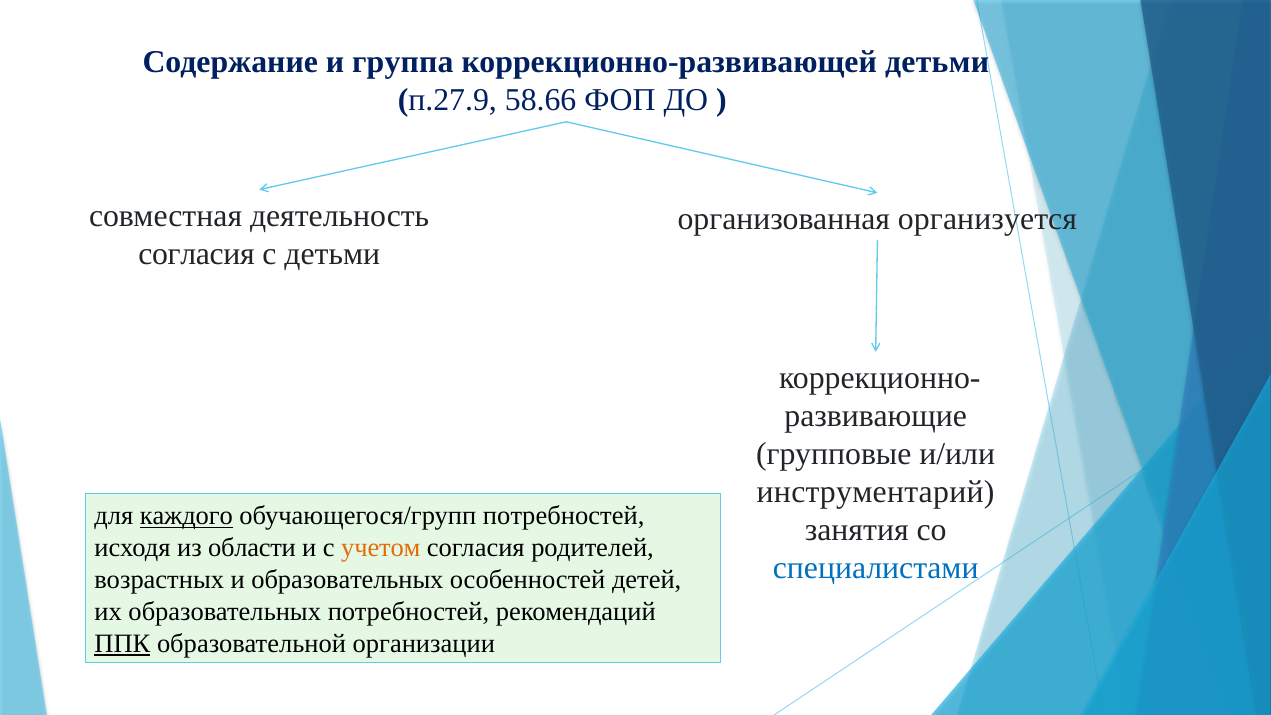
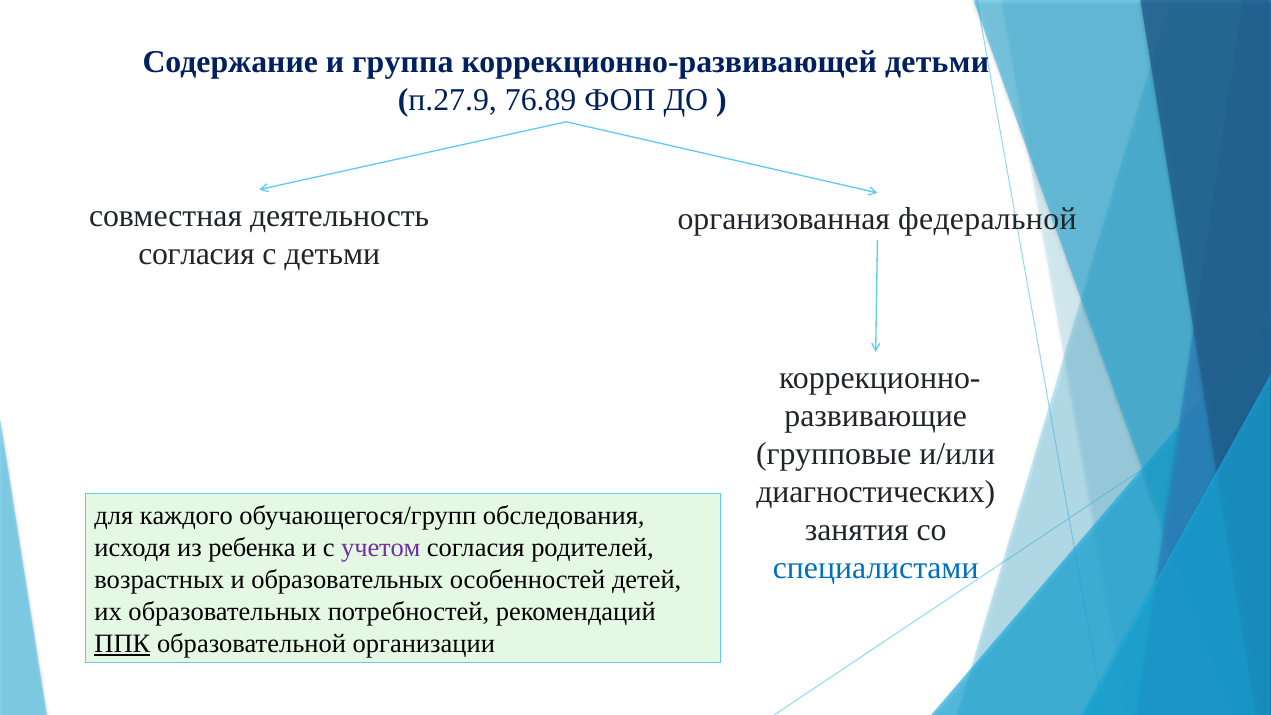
58.66: 58.66 -> 76.89 (541, 100)
организуется: организуется -> федеральной (987, 219)
инструментарий: инструментарий -> диагностических (876, 492)
каждого underline: present -> none (186, 516)
обучающегося/групп потребностей: потребностей -> обследования (564, 516)
области: области -> ребенка (252, 548)
учетом colour: orange -> purple (381, 548)
